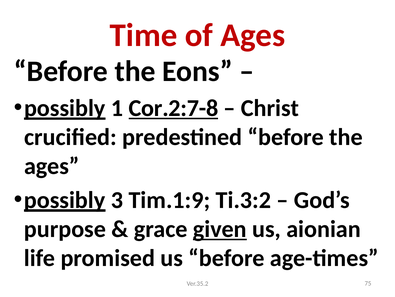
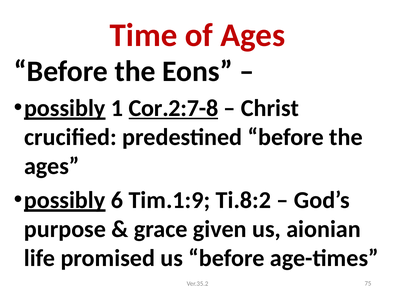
3: 3 -> 6 (117, 200)
Ti.3:2: Ti.3:2 -> Ti.8:2 (243, 200)
given underline: present -> none (220, 229)
